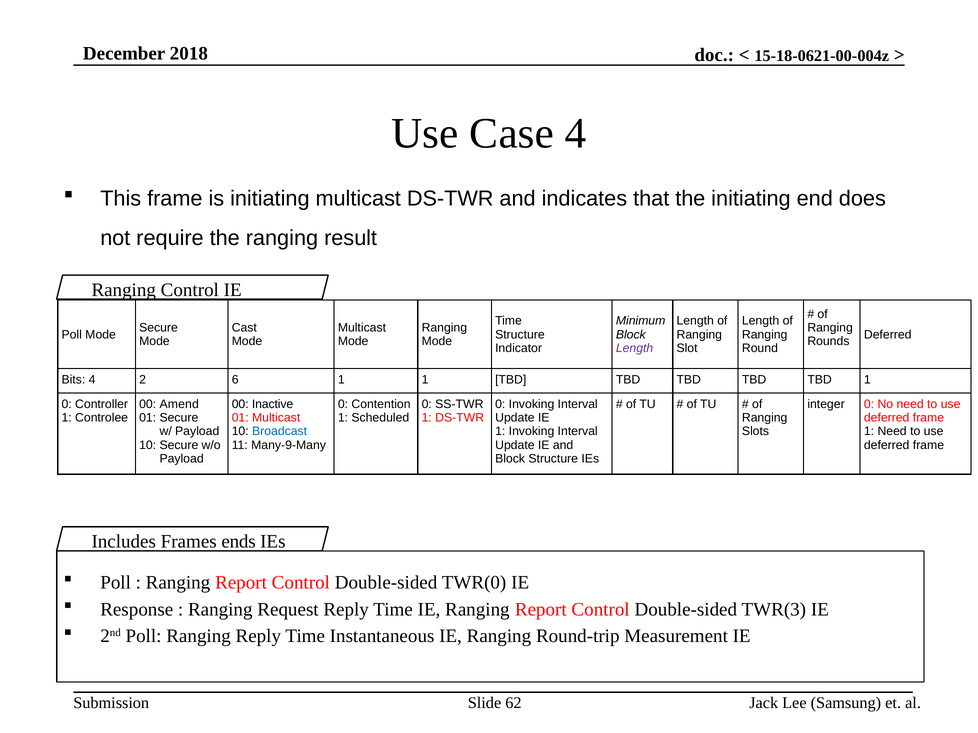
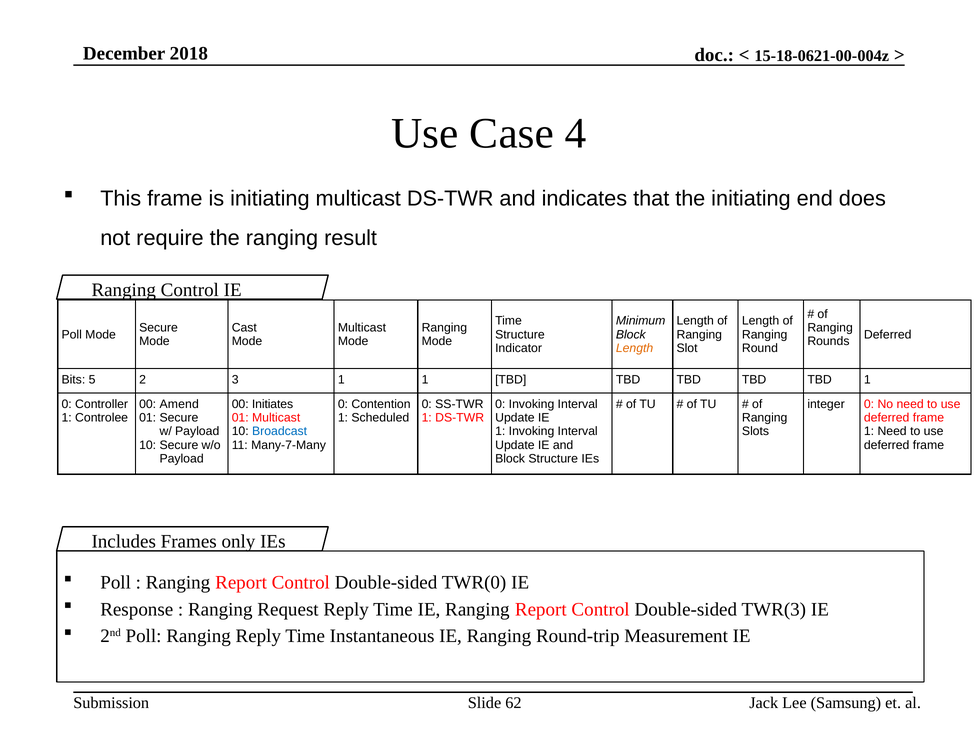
Length colour: purple -> orange (635, 349)
Bits 4: 4 -> 5 (92, 380)
6: 6 -> 3 (235, 380)
Inactive: Inactive -> Initiates (273, 404)
Many-9-Many: Many-9-Many -> Many-7-Many (289, 445)
ends: ends -> only (238, 542)
